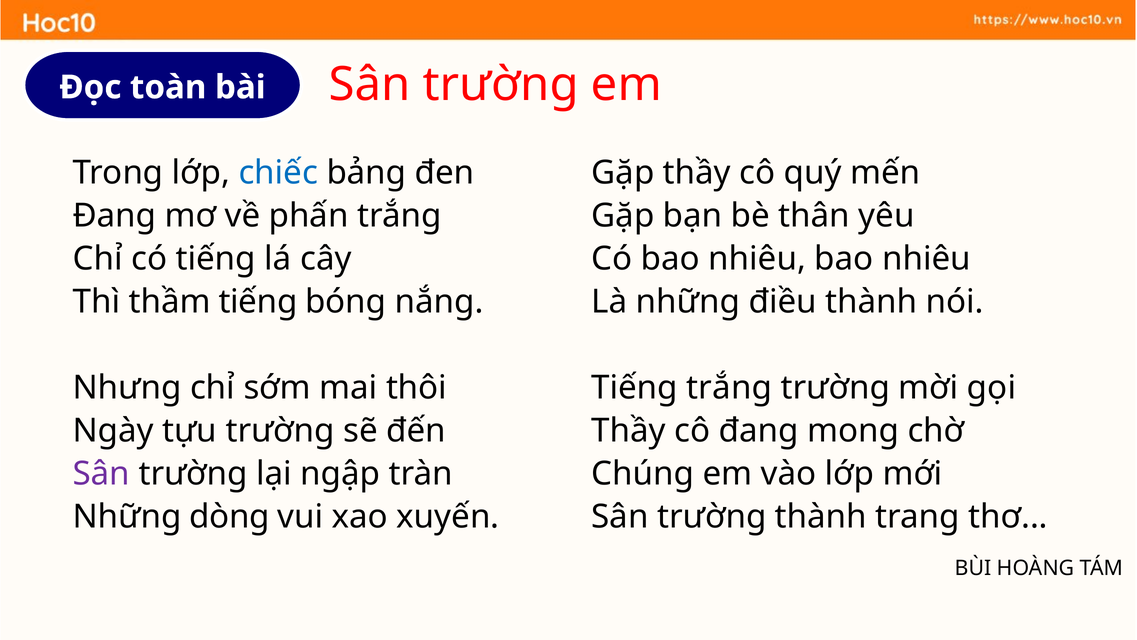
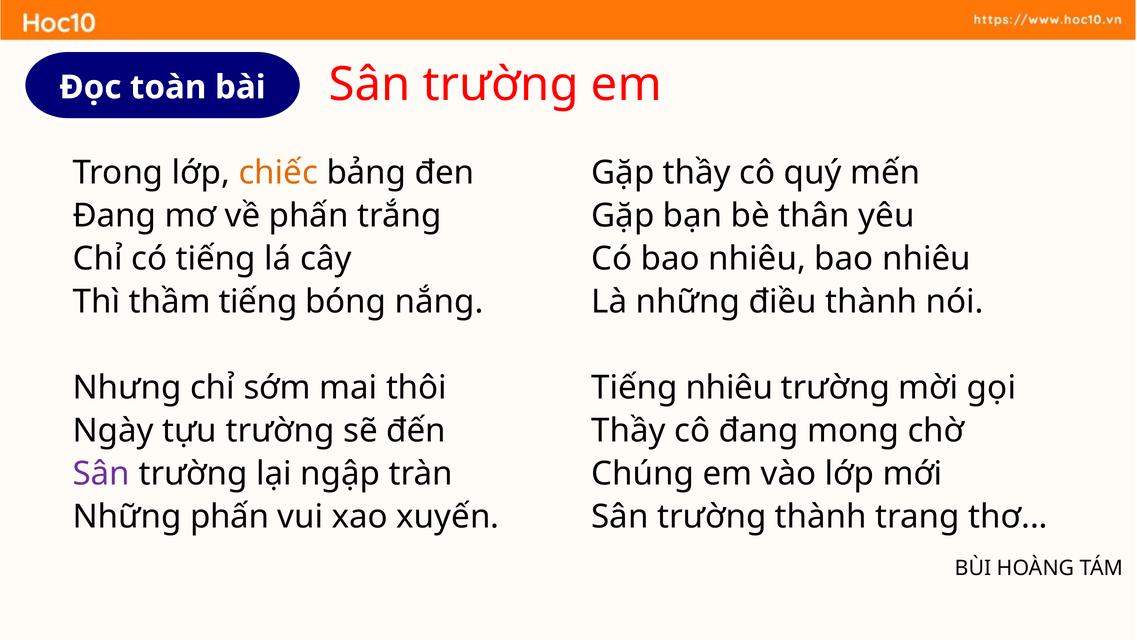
chiếc colour: blue -> orange (278, 173)
Tiếng trắng: trắng -> nhiêu (729, 387)
Những dòng: dòng -> phấn (230, 516)
